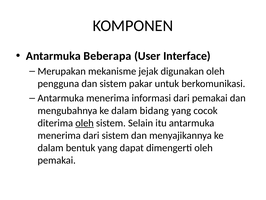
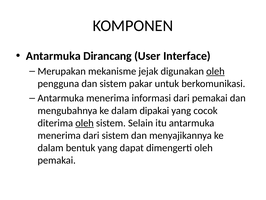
Beberapa: Beberapa -> Dirancang (108, 56)
oleh underline: none -> present (215, 71)
bidang: bidang -> dipakai (154, 110)
